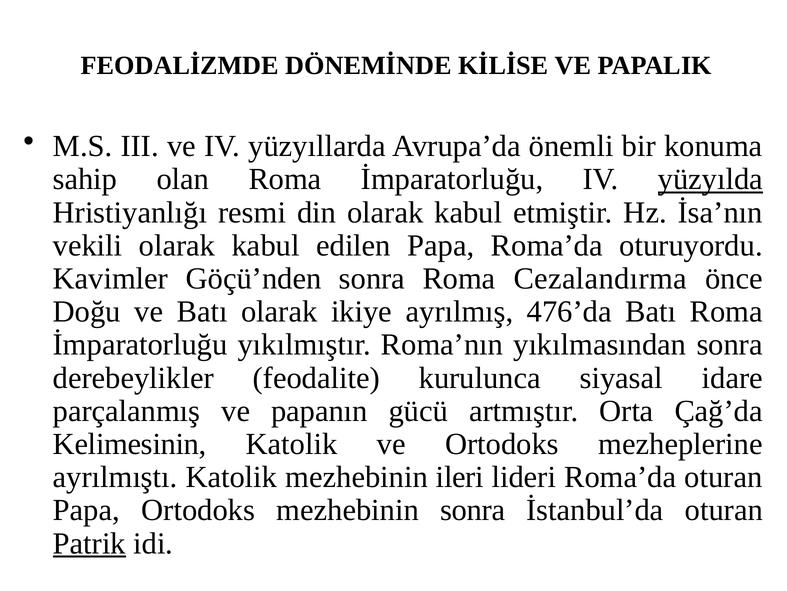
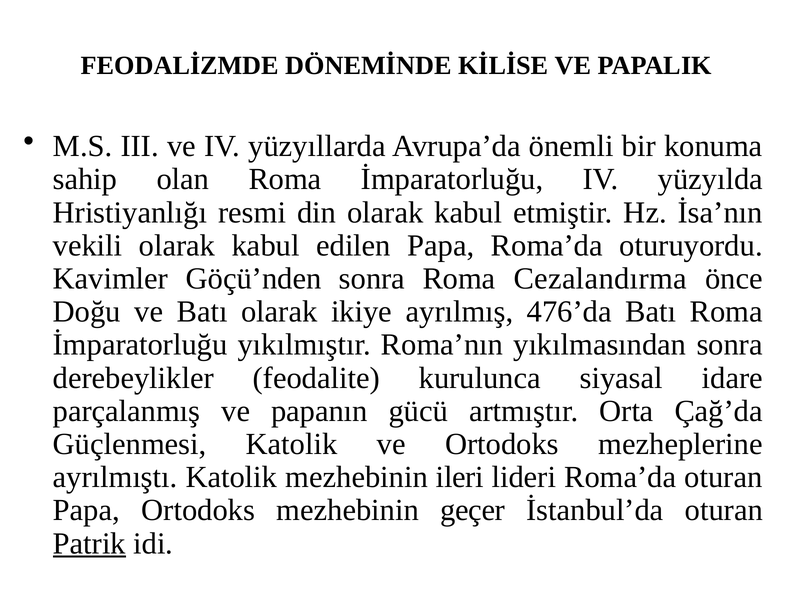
yüzyılda underline: present -> none (710, 179)
Kelimesinin: Kelimesinin -> Güçlenmesi (130, 444)
mezhebinin sonra: sonra -> geçer (473, 510)
